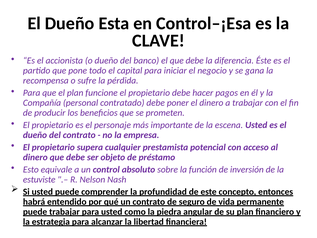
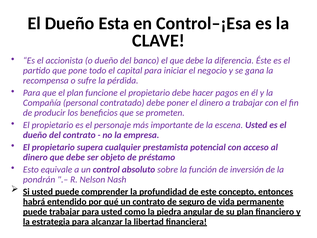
estuviste: estuviste -> pondrán (39, 179)
